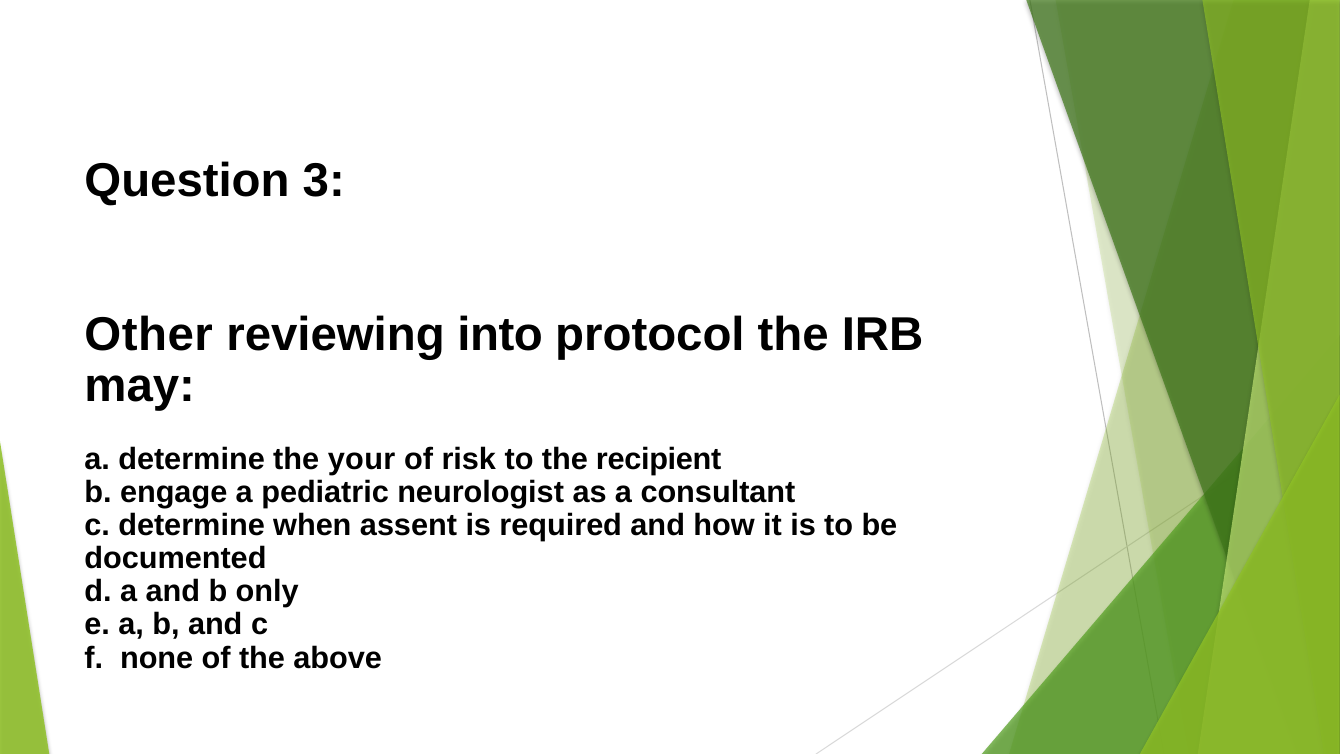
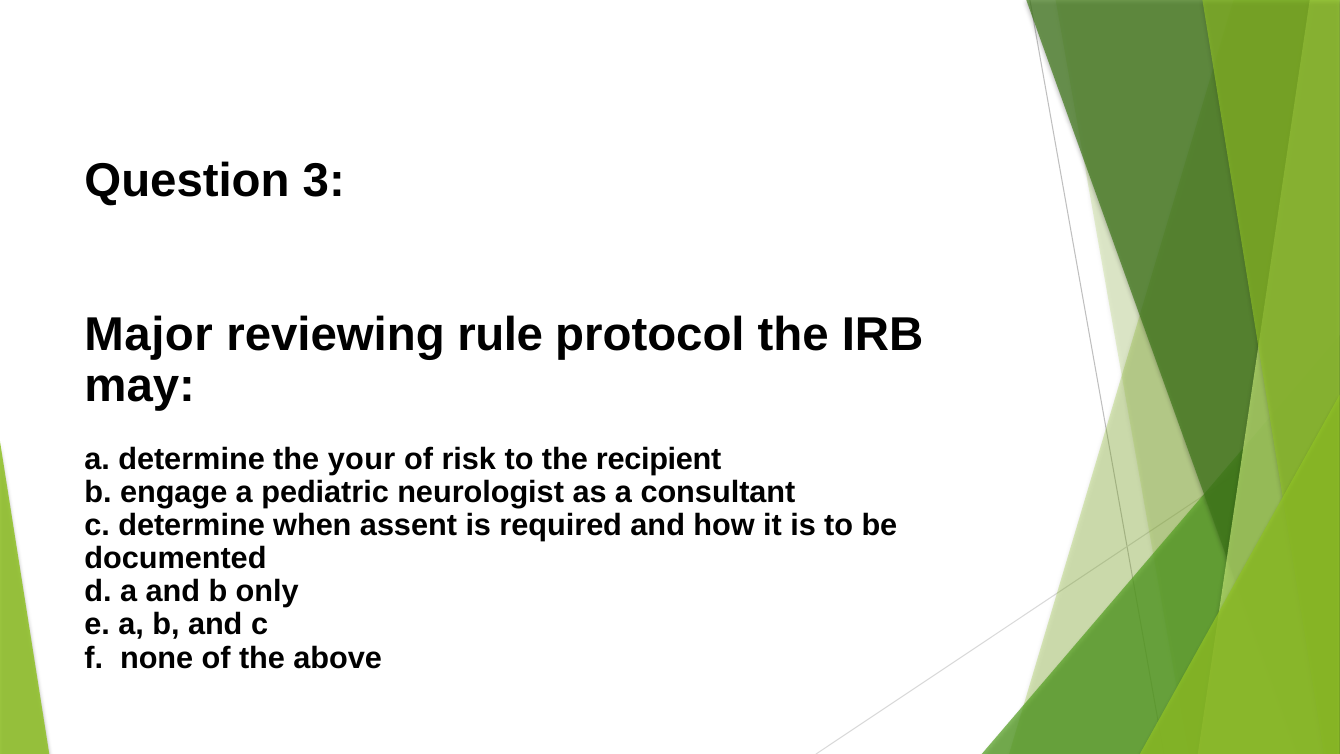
Other: Other -> Major (149, 334)
into: into -> rule (500, 334)
